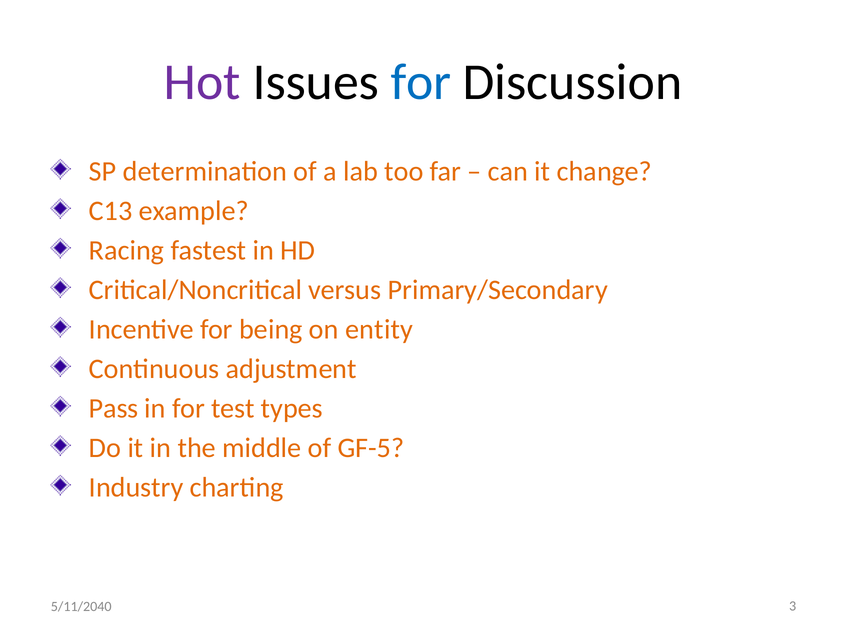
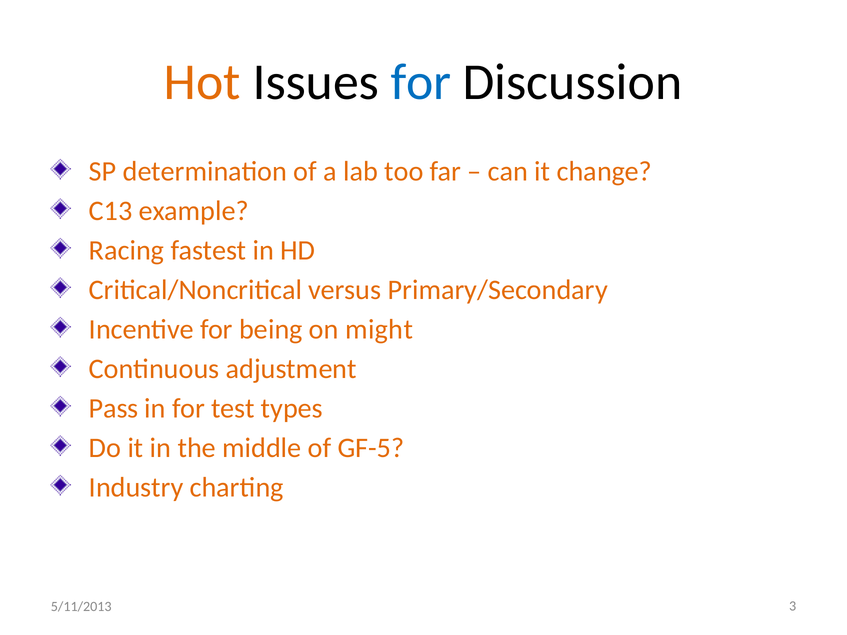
Hot colour: purple -> orange (202, 82)
entity: entity -> might (379, 329)
5/11/2040: 5/11/2040 -> 5/11/2013 (81, 607)
